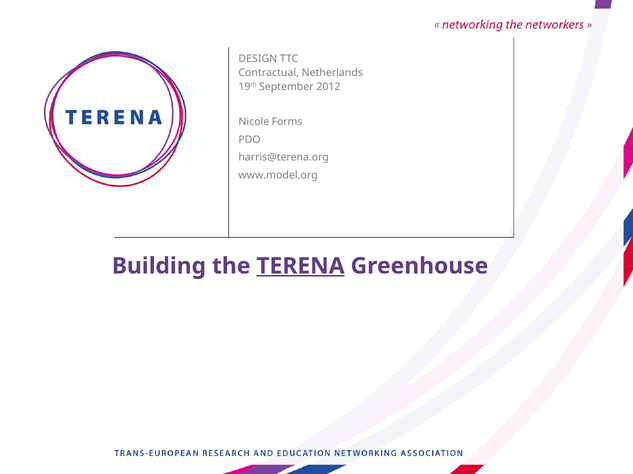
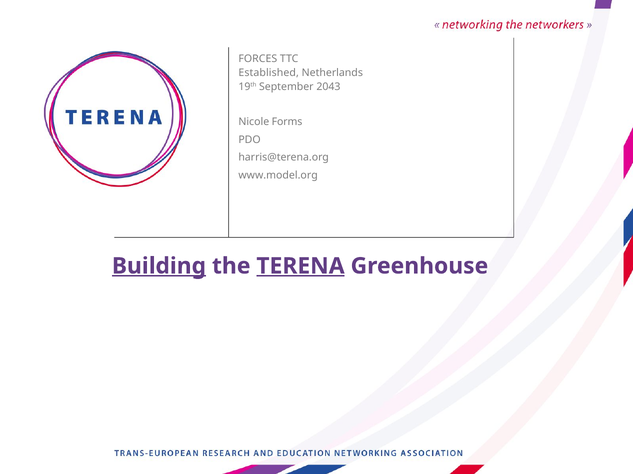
DESIGN: DESIGN -> FORCES (258, 59)
Contractual: Contractual -> Established (269, 73)
2012: 2012 -> 2043 (328, 87)
Building underline: none -> present (159, 266)
